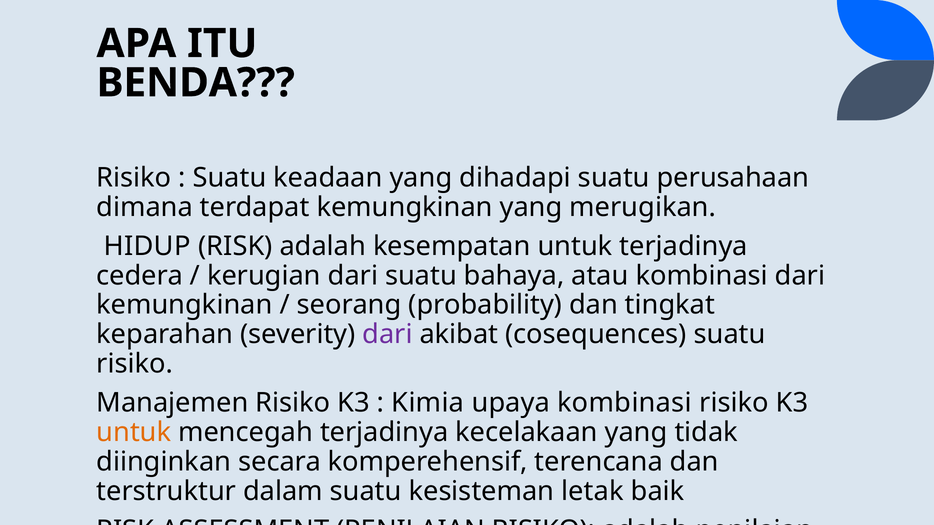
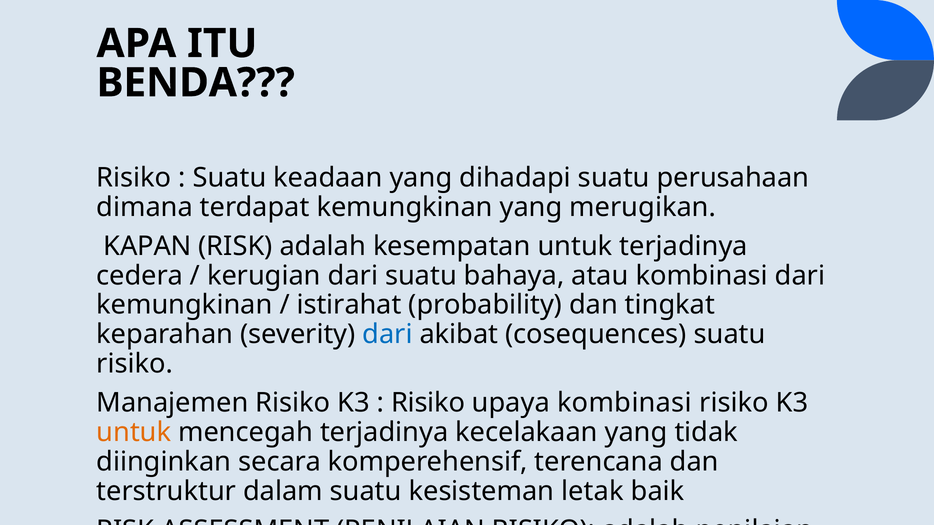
HIDUP: HIDUP -> KAPAN (147, 246)
seorang: seorang -> istirahat (349, 305)
dari colour: purple -> blue (388, 335)
Kimia: Kimia -> Risiko (428, 403)
